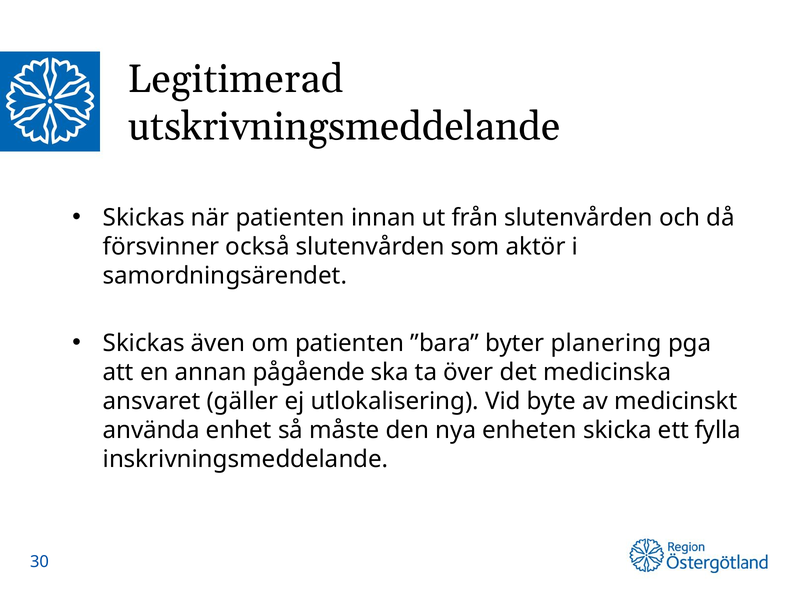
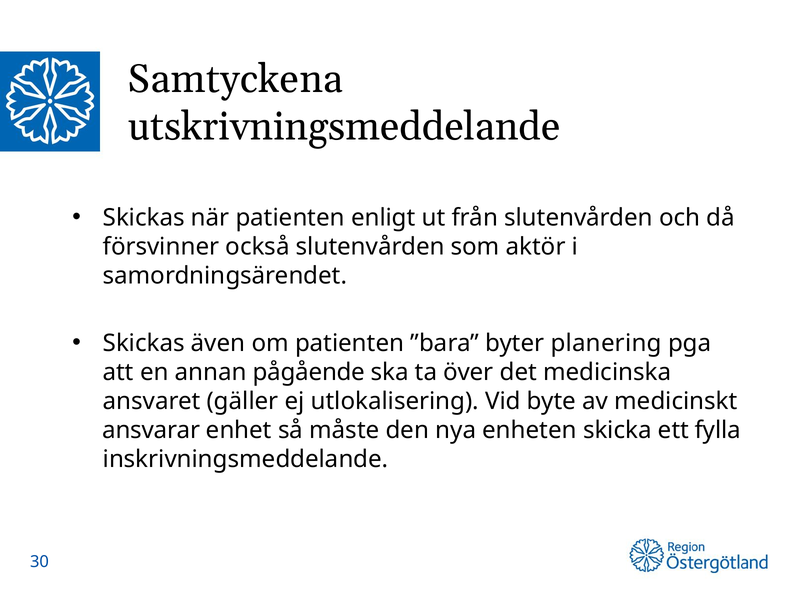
Legitimerad: Legitimerad -> Samtyckena (236, 79)
innan: innan -> enligt (383, 218)
använda: använda -> ansvarar (151, 430)
